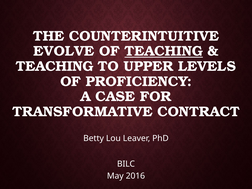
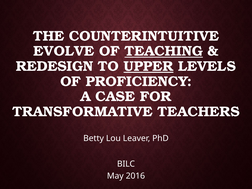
TEACHING: TEACHING -> REDESIGN (55, 66)
UPPER underline: none -> present (148, 66)
CONTRACT: CONTRACT -> TEACHERS (199, 112)
